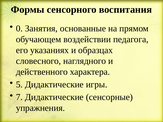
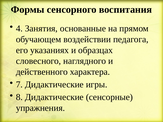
0: 0 -> 4 (19, 29)
5: 5 -> 7 (19, 85)
7: 7 -> 8 (19, 97)
